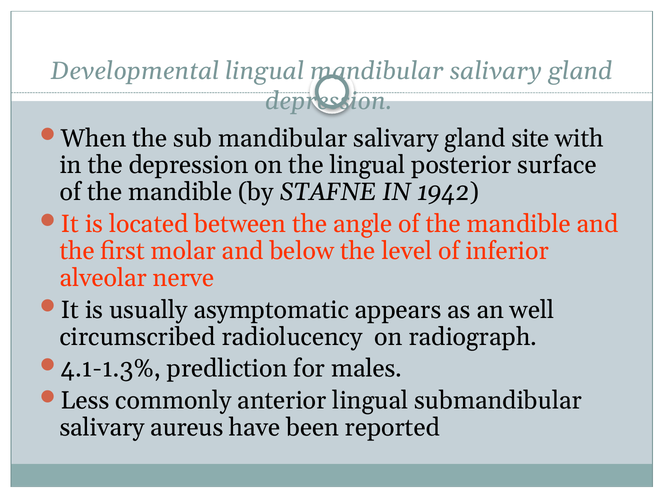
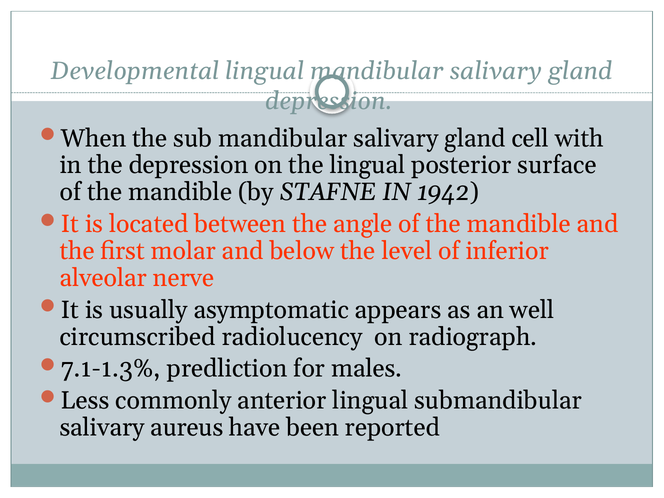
site: site -> cell (530, 138)
4.1-1.3%: 4.1-1.3% -> 7.1-1.3% (111, 369)
